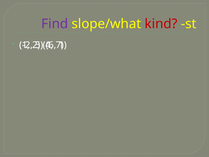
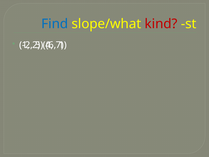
Find colour: purple -> blue (55, 24)
